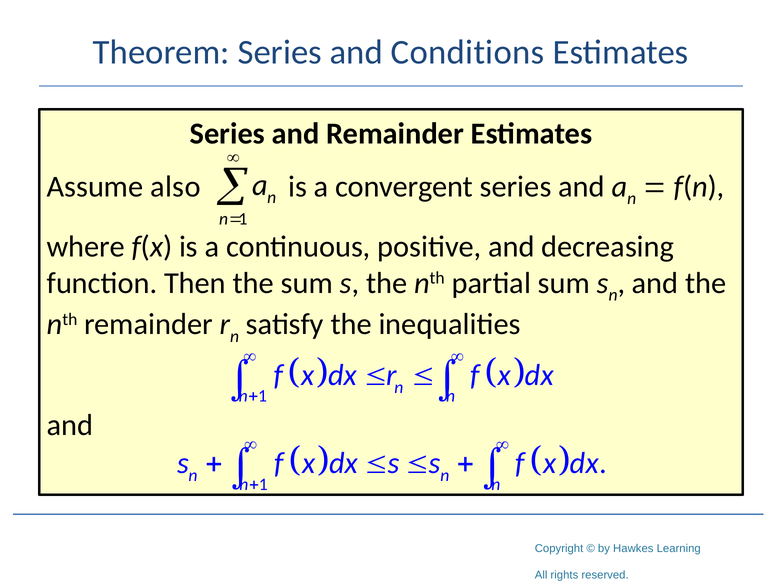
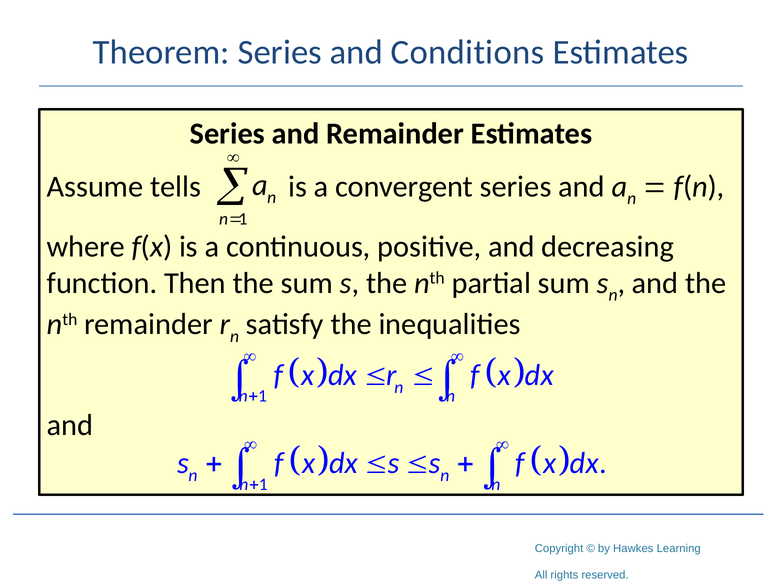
also: also -> tells (176, 187)
